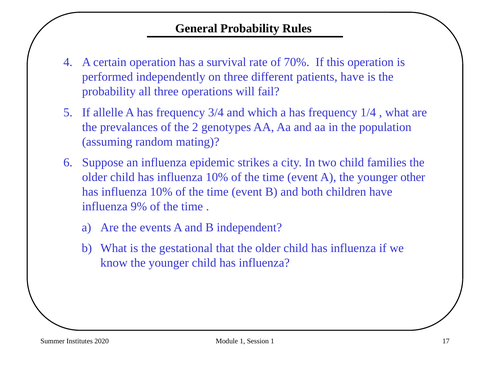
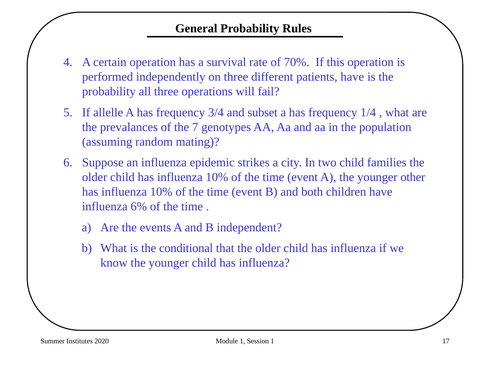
which: which -> subset (263, 113)
2: 2 -> 7 (195, 127)
9%: 9% -> 6% (139, 207)
gestational: gestational -> conditional (186, 248)
